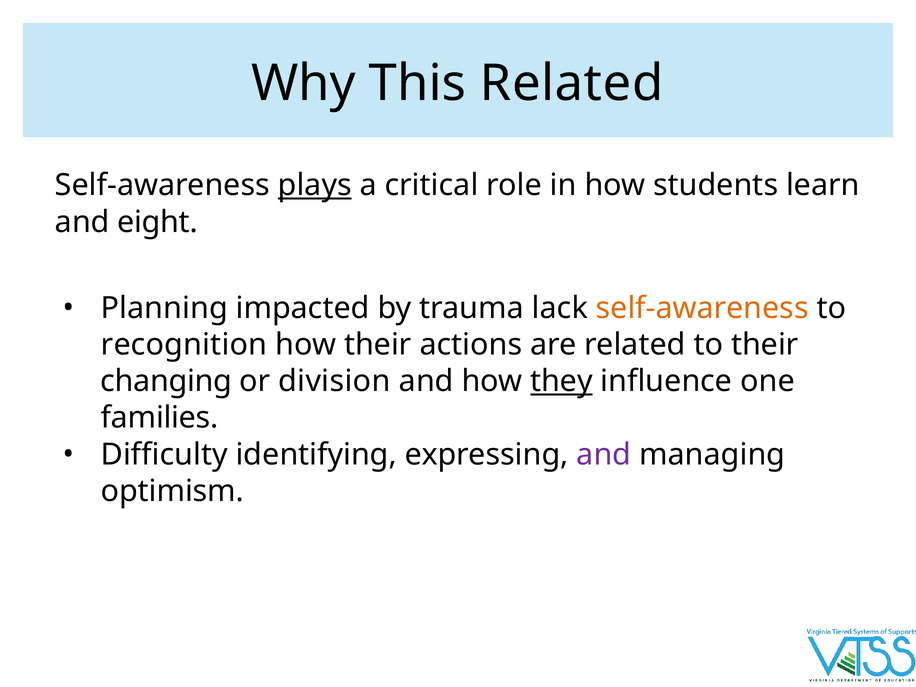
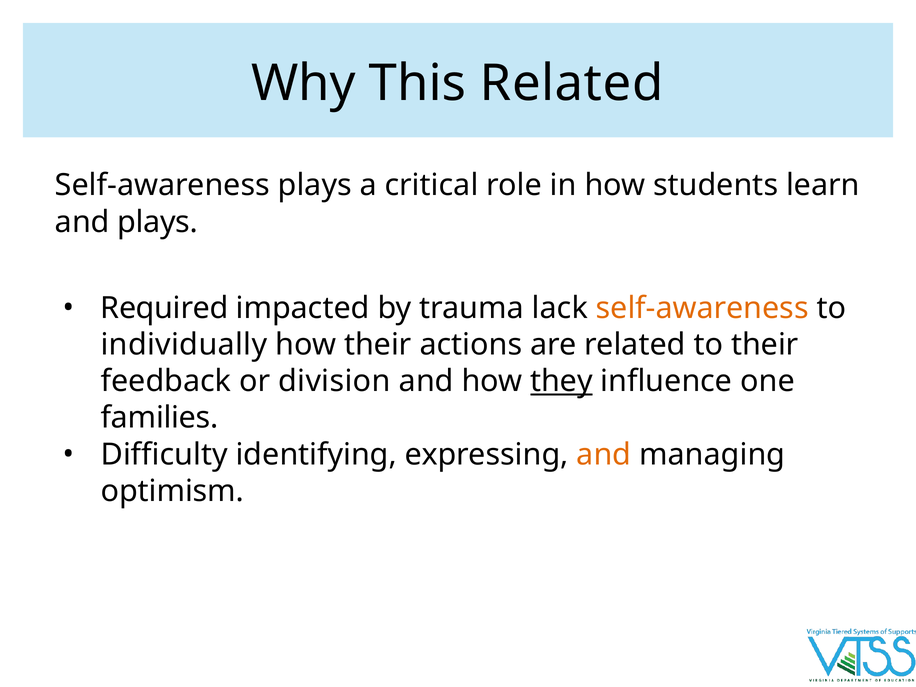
plays underline: present -> none (315, 185)
and eight: eight -> plays (158, 222)
Planning: Planning -> Required (164, 308)
recognition: recognition -> individually (184, 345)
changing: changing -> feedback (166, 381)
and colour: purple -> orange (604, 455)
